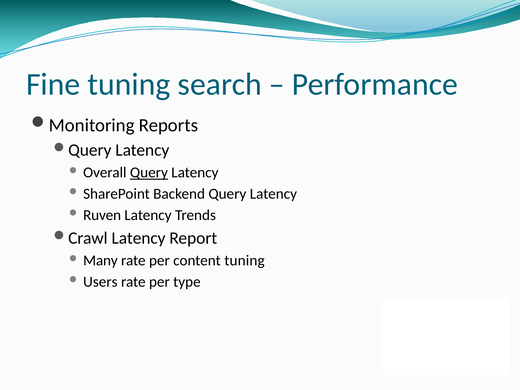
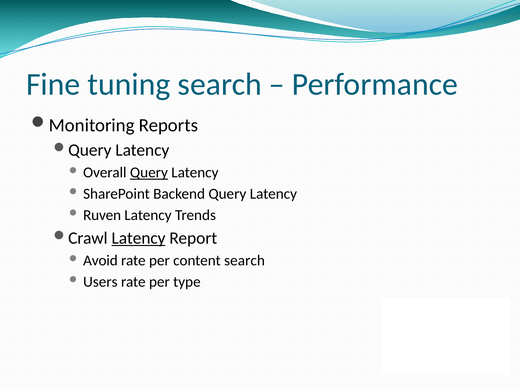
Latency underline: none -> present (139, 238)
Many: Many -> Avoid (100, 261)
content tuning: tuning -> search (245, 261)
